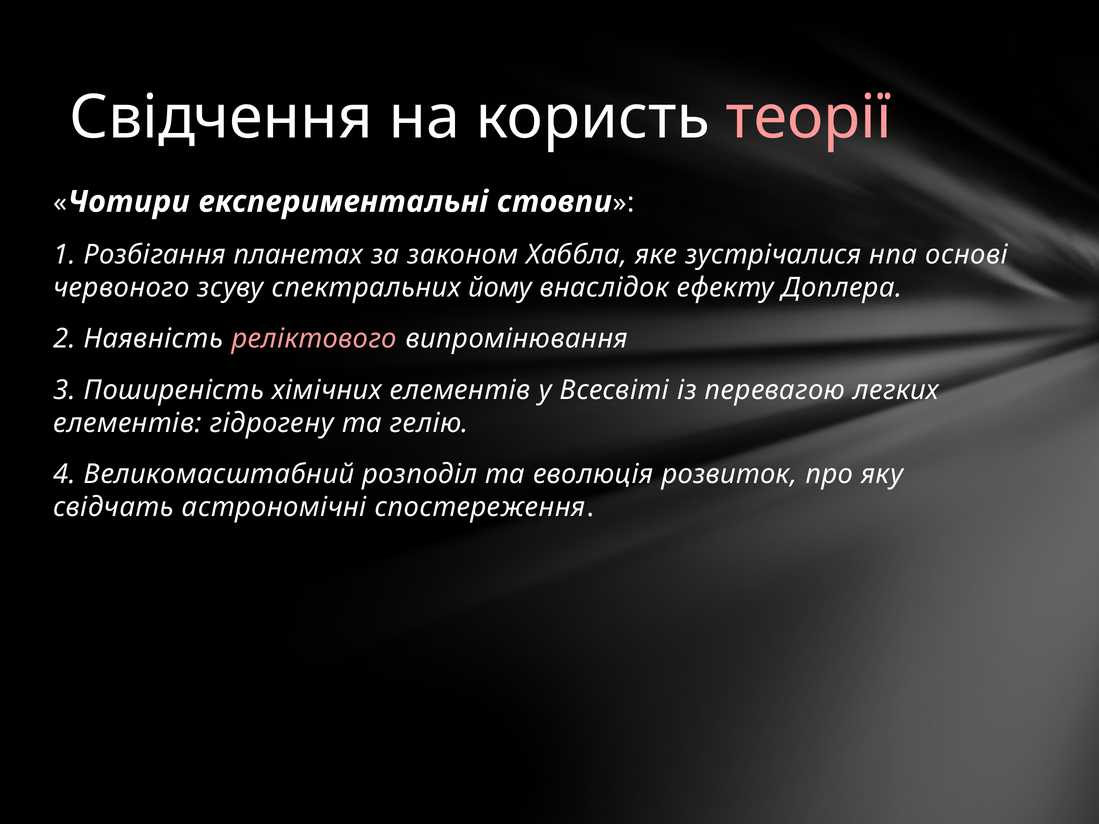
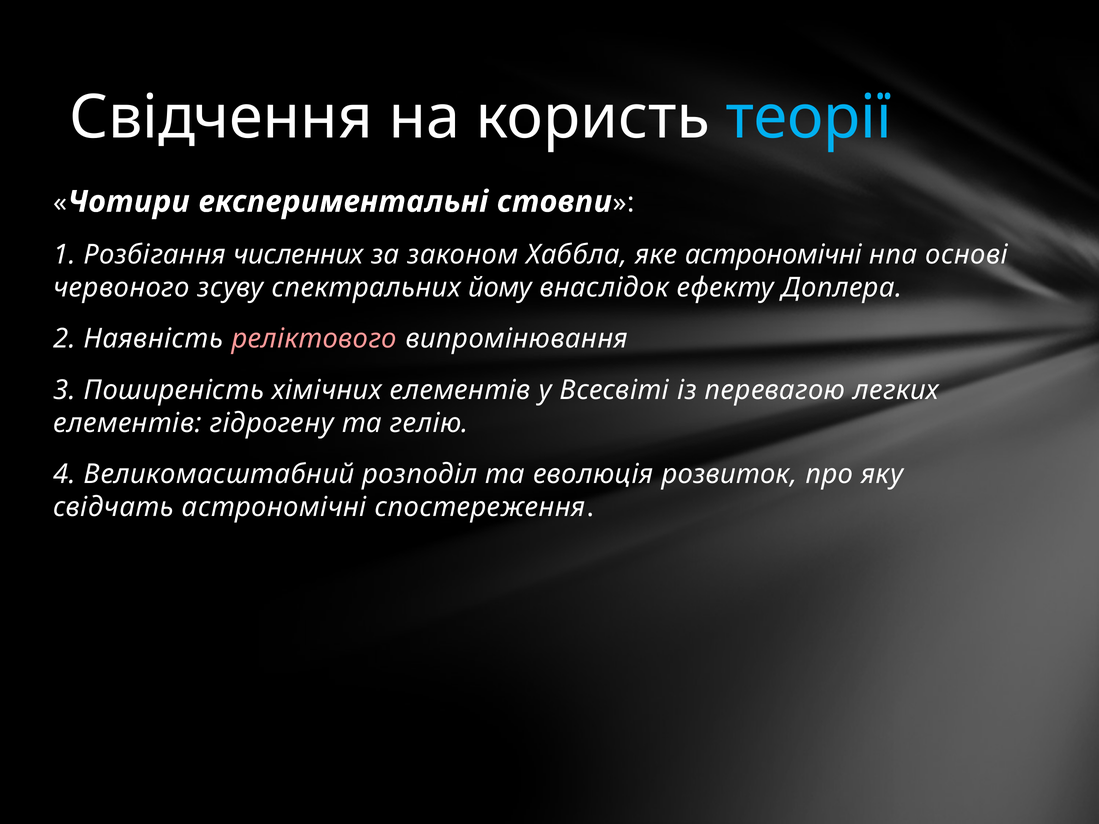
теорії colour: pink -> light blue (809, 118)
планетах: планетах -> численних (298, 255)
яке зустрічалися: зустрічалися -> астрономічні (774, 255)
